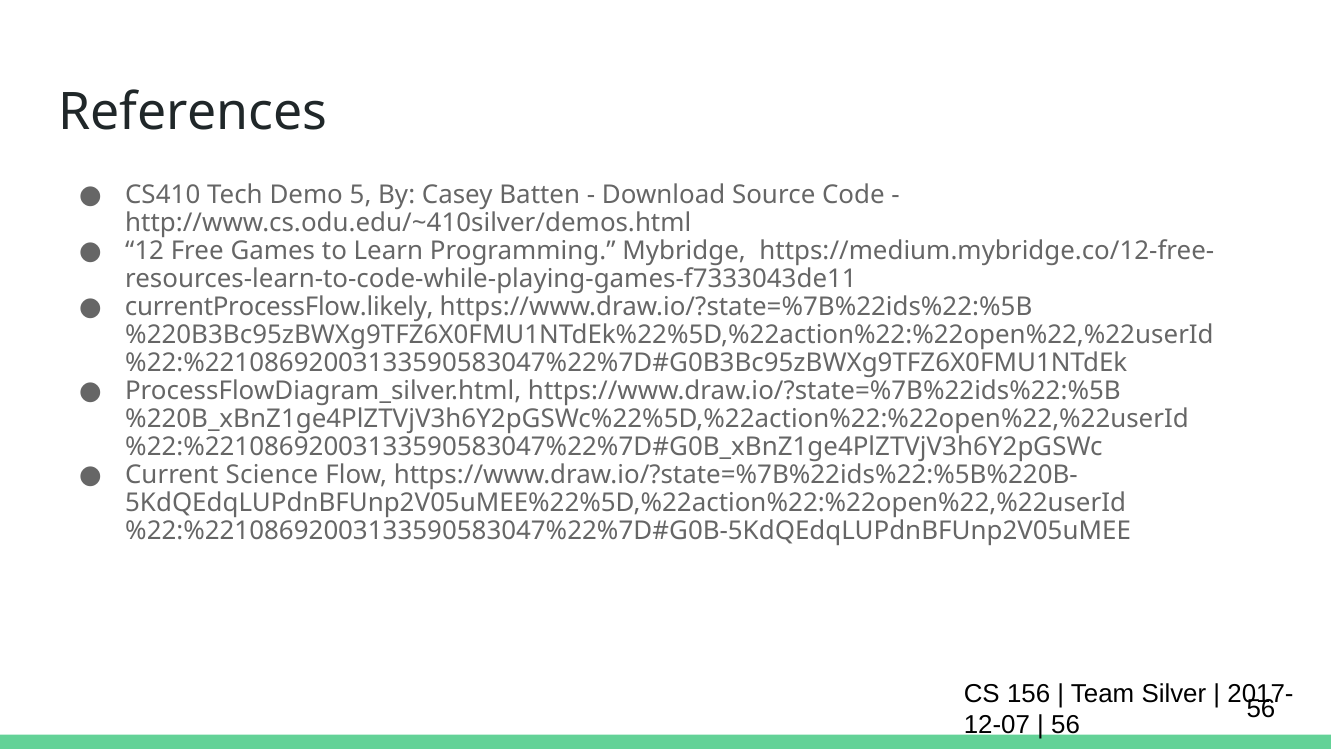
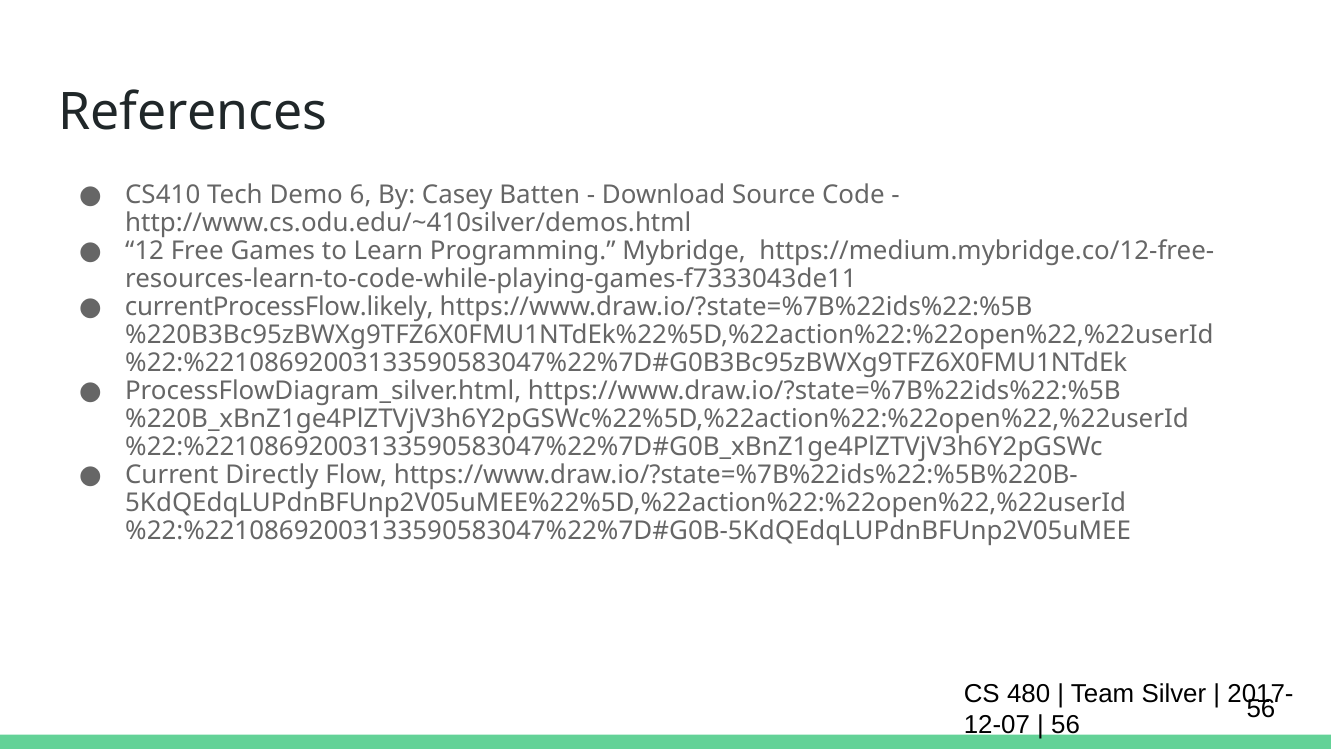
5: 5 -> 6 (361, 195)
Science: Science -> Directly (272, 475)
156: 156 -> 480 (1029, 694)
